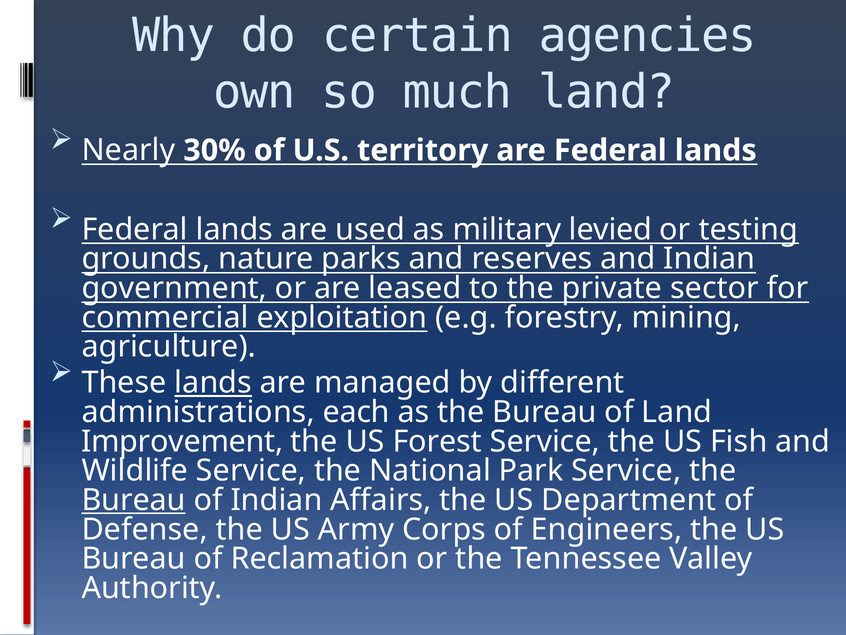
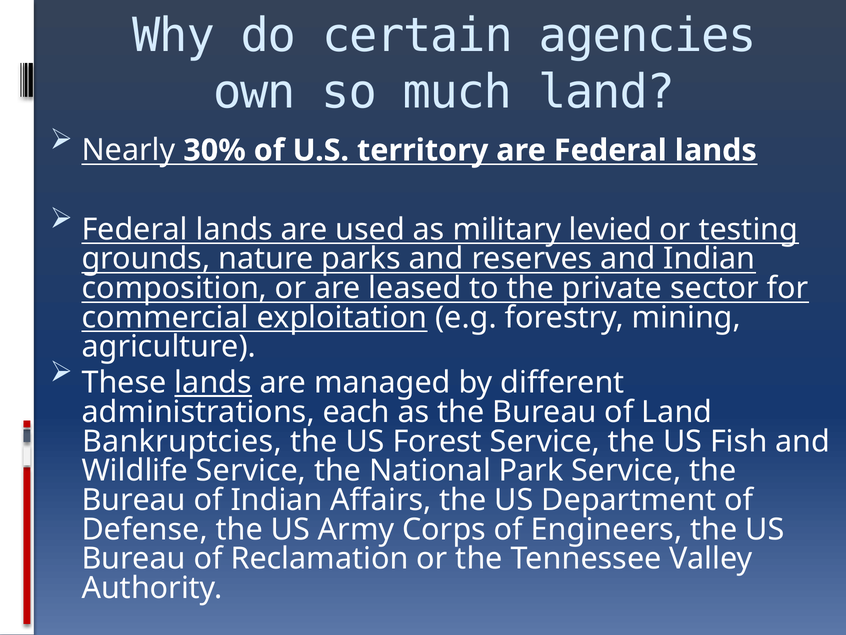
government: government -> composition (174, 288)
Improvement: Improvement -> Bankruptcies (182, 441)
Bureau underline: present -> none (134, 500)
